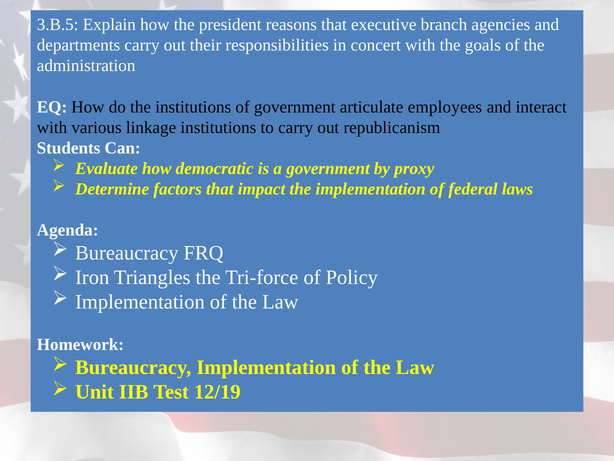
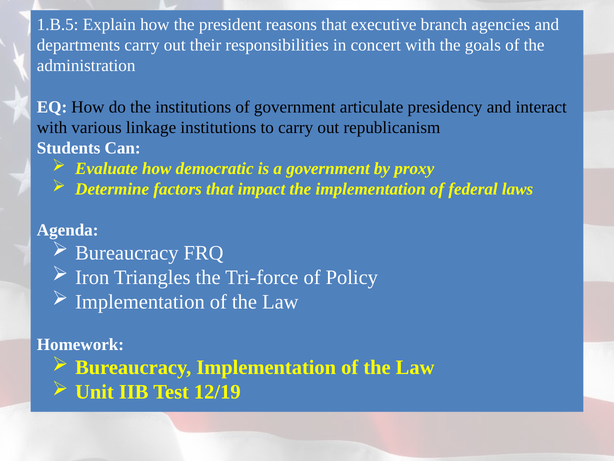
3.B.5: 3.B.5 -> 1.B.5 (58, 25)
employees: employees -> presidency (445, 107)
